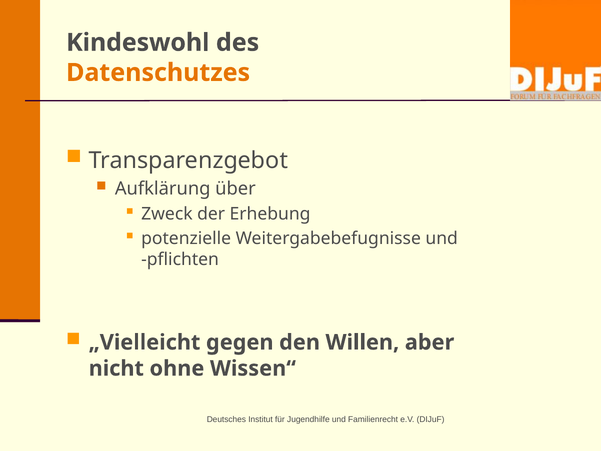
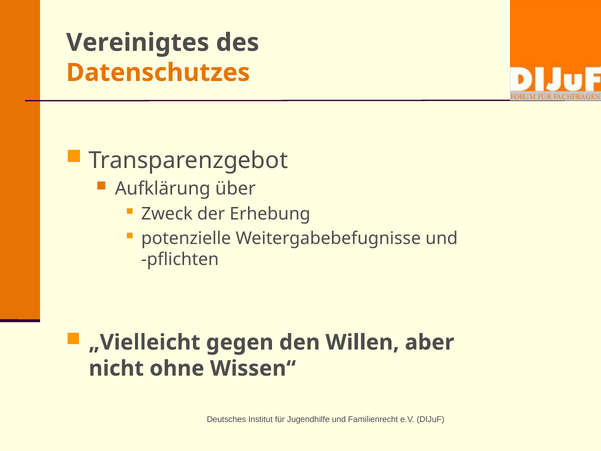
Kindeswohl: Kindeswohl -> Vereinigtes (138, 43)
